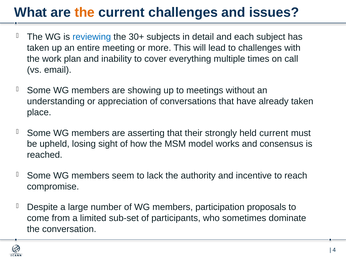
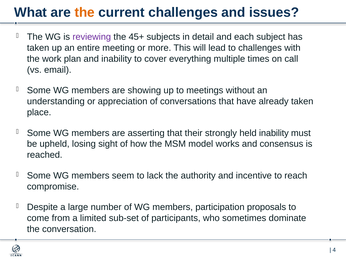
reviewing colour: blue -> purple (92, 37)
30+: 30+ -> 45+ (136, 37)
held current: current -> inability (274, 133)
